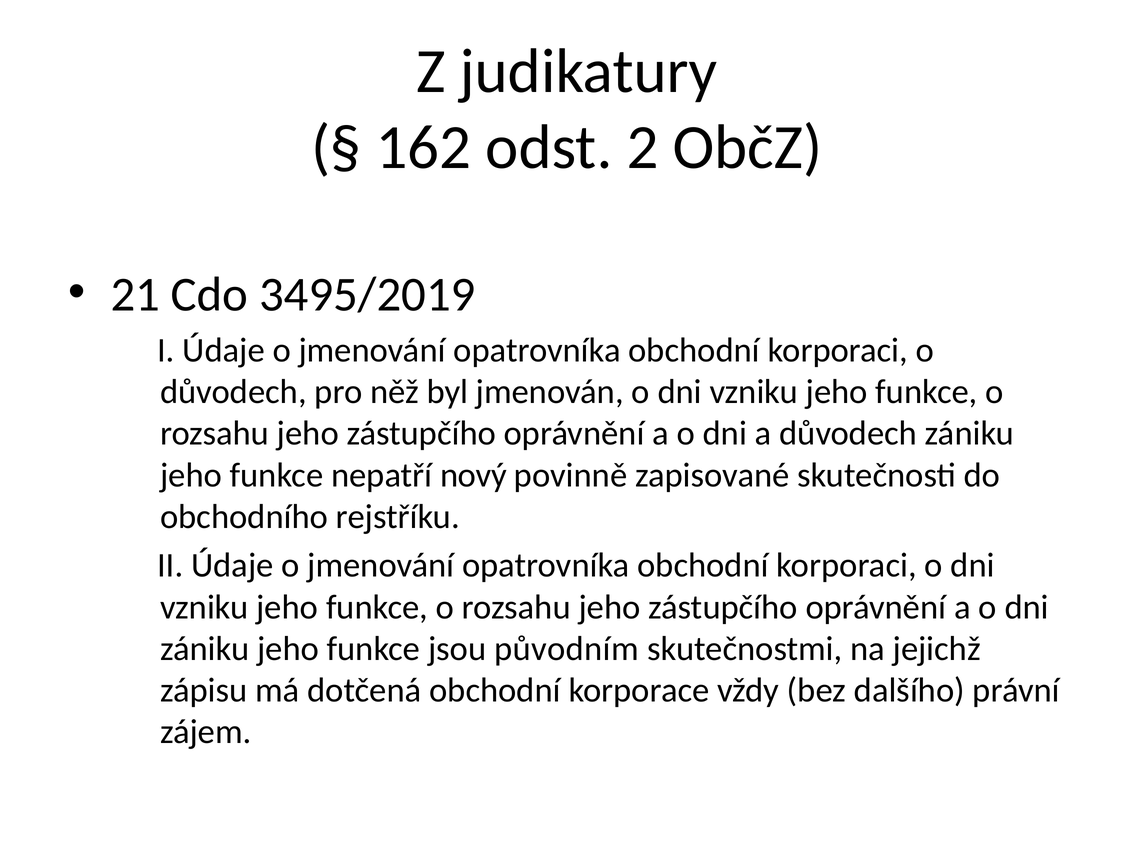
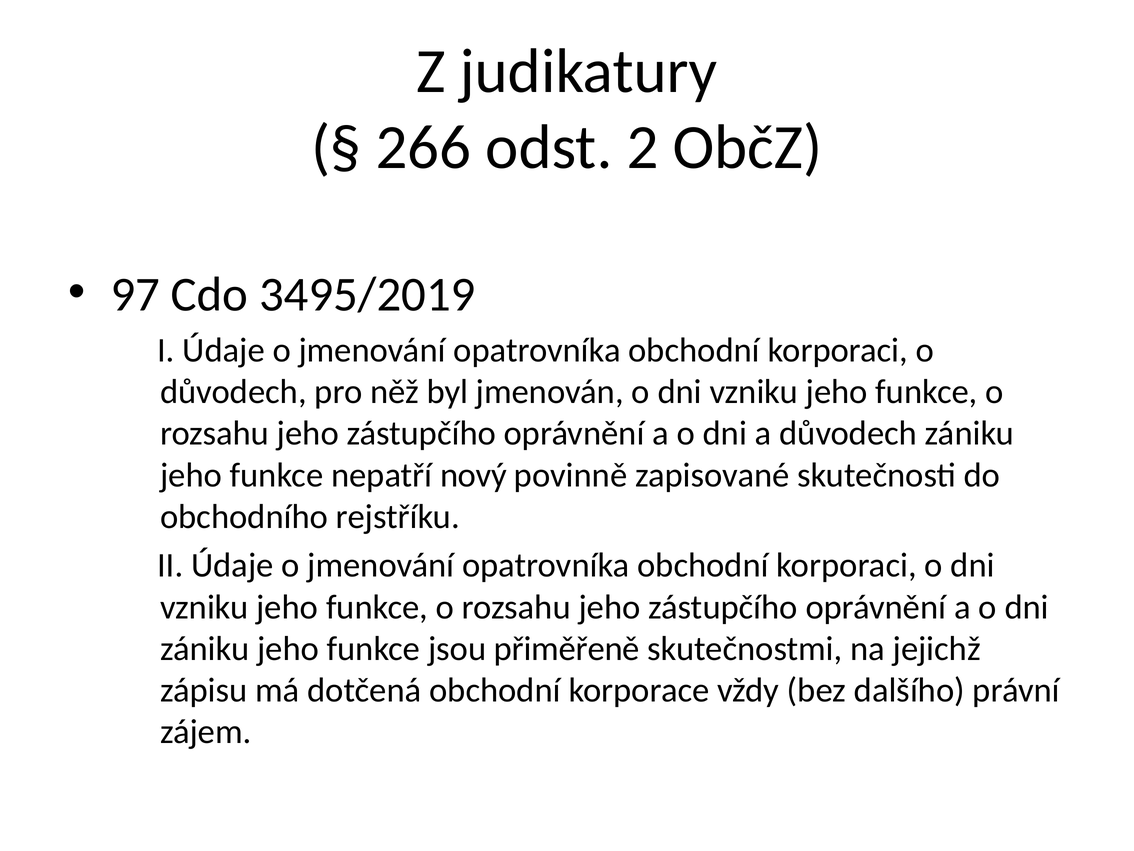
162: 162 -> 266 (423, 147)
21: 21 -> 97 (135, 294)
původním: původním -> přiměřeně (567, 648)
